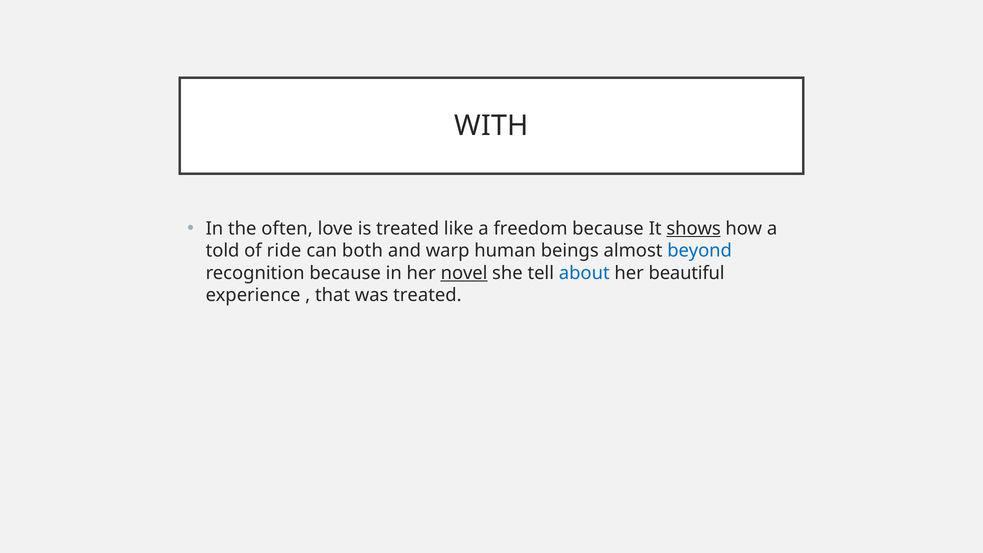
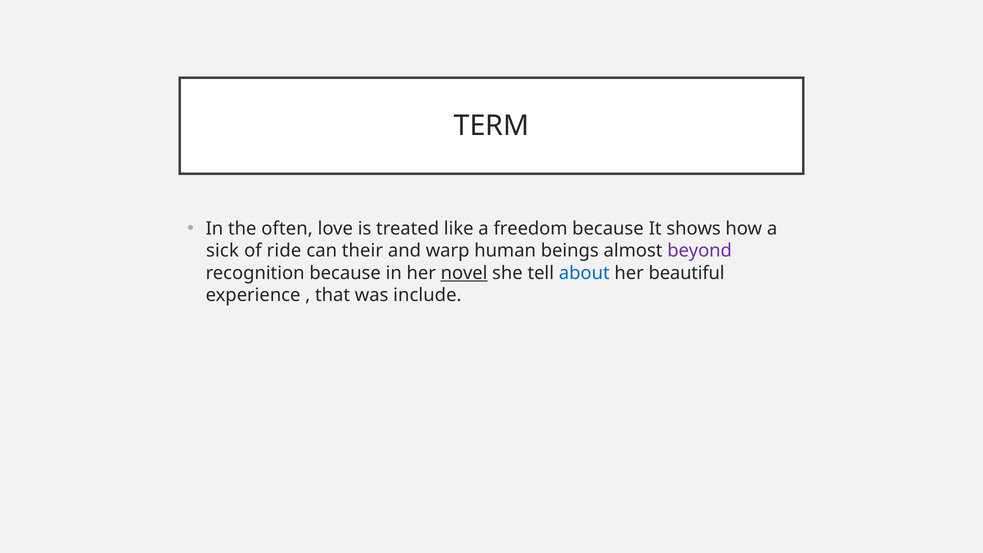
WITH: WITH -> TERM (491, 126)
shows underline: present -> none (694, 229)
told: told -> sick (222, 251)
both: both -> their (362, 251)
beyond colour: blue -> purple (700, 251)
was treated: treated -> include (427, 295)
